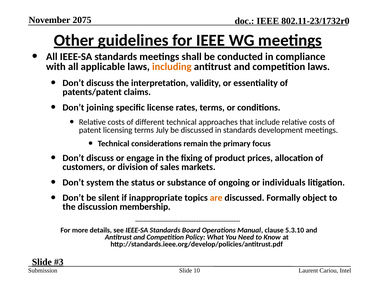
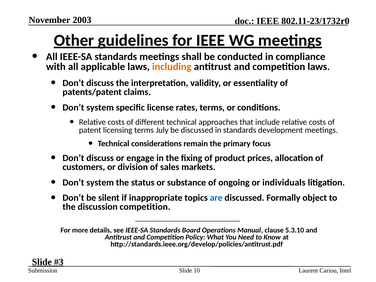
2075: 2075 -> 2003 (82, 20)
joining: joining -> system (100, 107)
are colour: orange -> blue (216, 198)
discussion membership: membership -> competition (145, 207)
